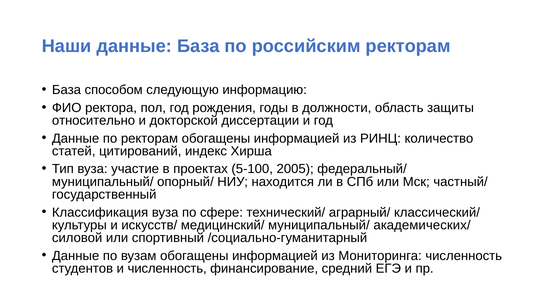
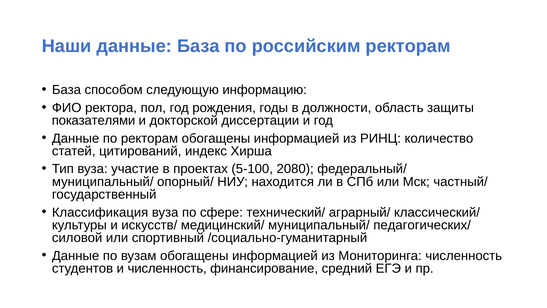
относительно: относительно -> показателями (94, 120)
2005: 2005 -> 2080 (295, 169)
академических/: академических/ -> педагогических/ (422, 225)
